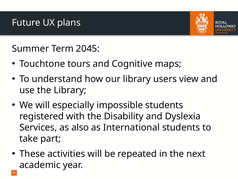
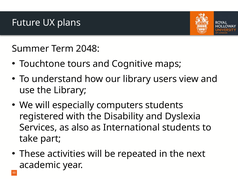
2045: 2045 -> 2048 (88, 49)
impossible: impossible -> computers (120, 105)
